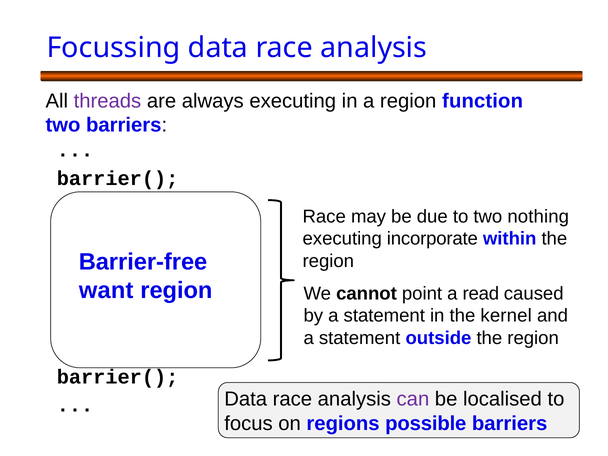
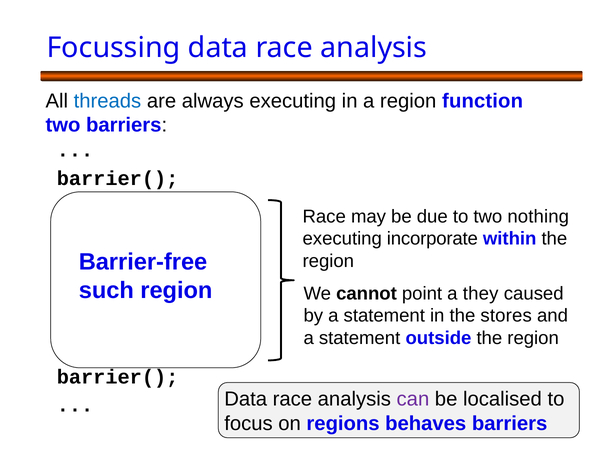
threads colour: purple -> blue (107, 101)
want: want -> such (106, 290)
read: read -> they (481, 293)
kernel: kernel -> stores (506, 316)
possible: possible -> behaves (426, 423)
